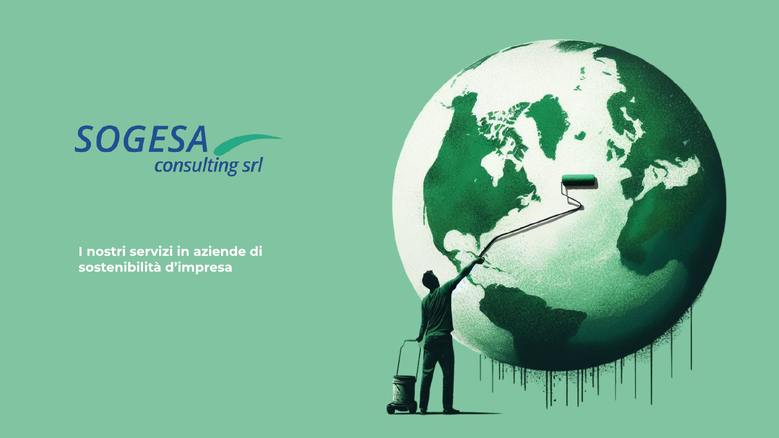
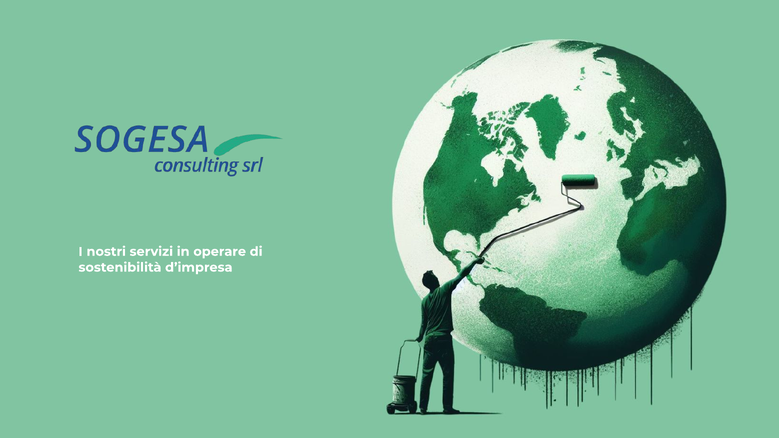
aziende: aziende -> operare (220, 252)
